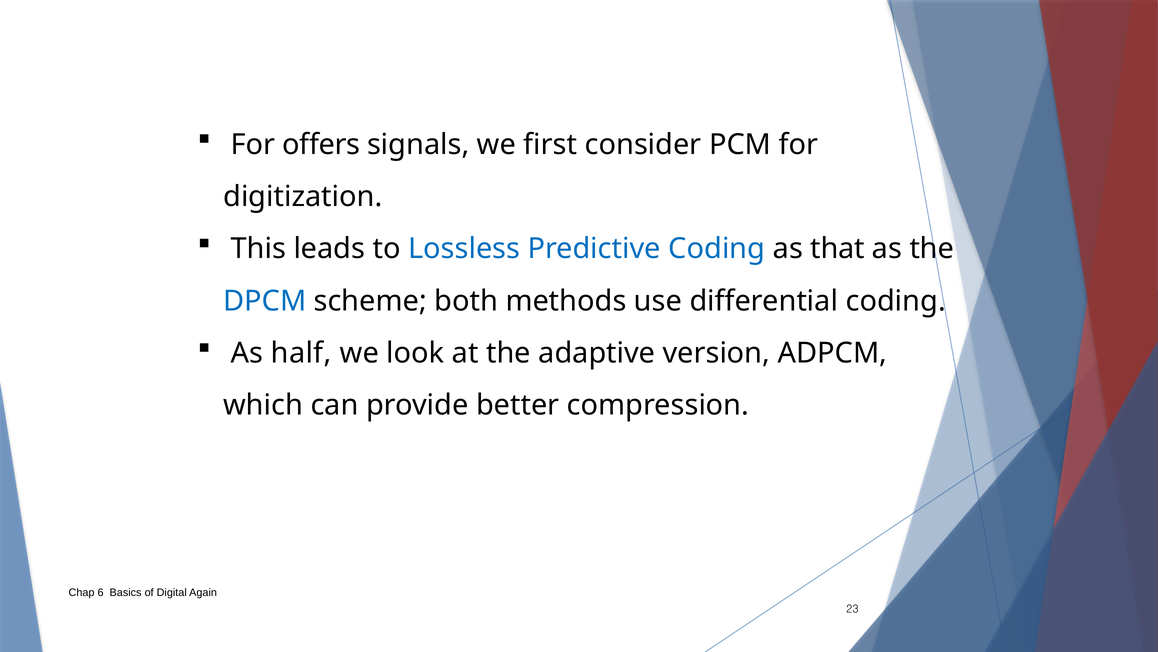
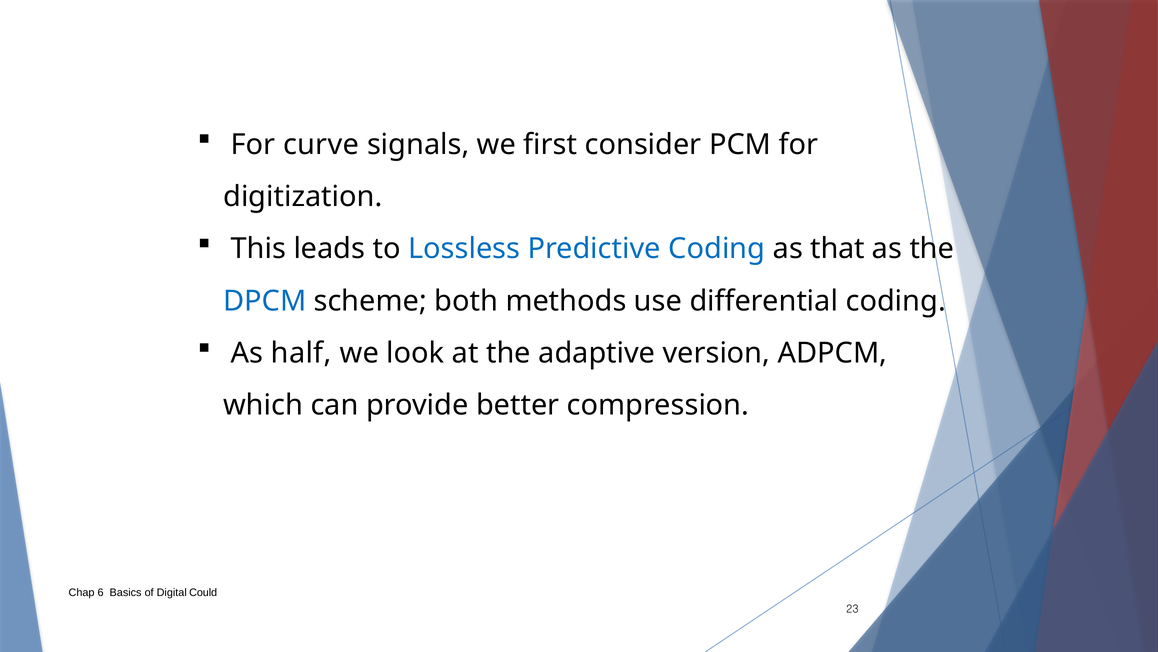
offers: offers -> curve (321, 144)
Again: Again -> Could (203, 592)
